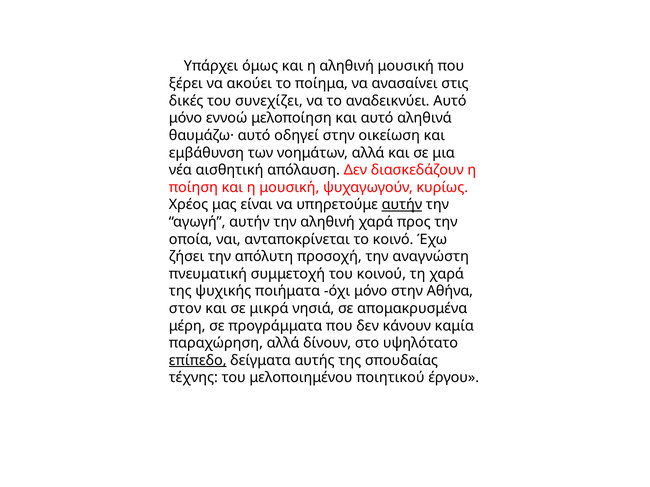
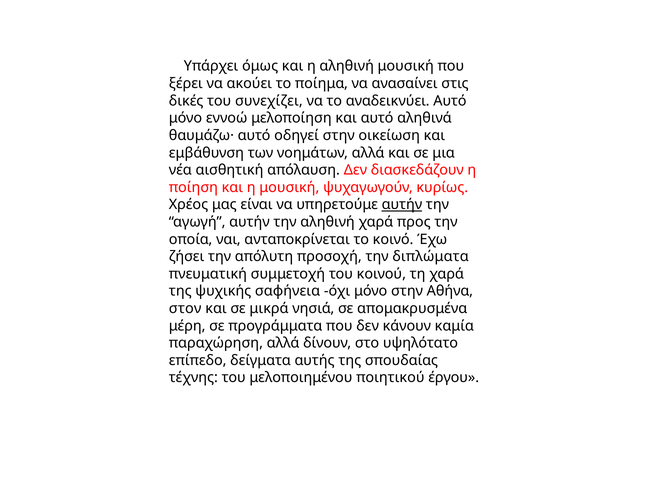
αναγνώστη: αναγνώστη -> διπλώματα (431, 257)
ποιήματα: ποιήματα -> σαφήνεια (288, 291)
επίπεδο underline: present -> none (198, 361)
